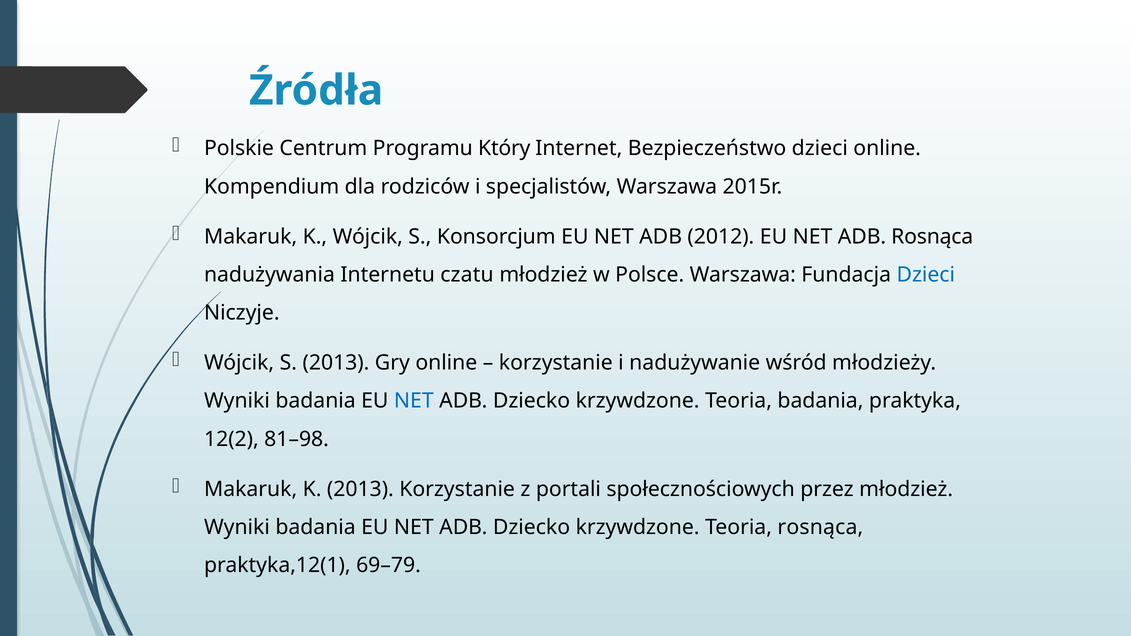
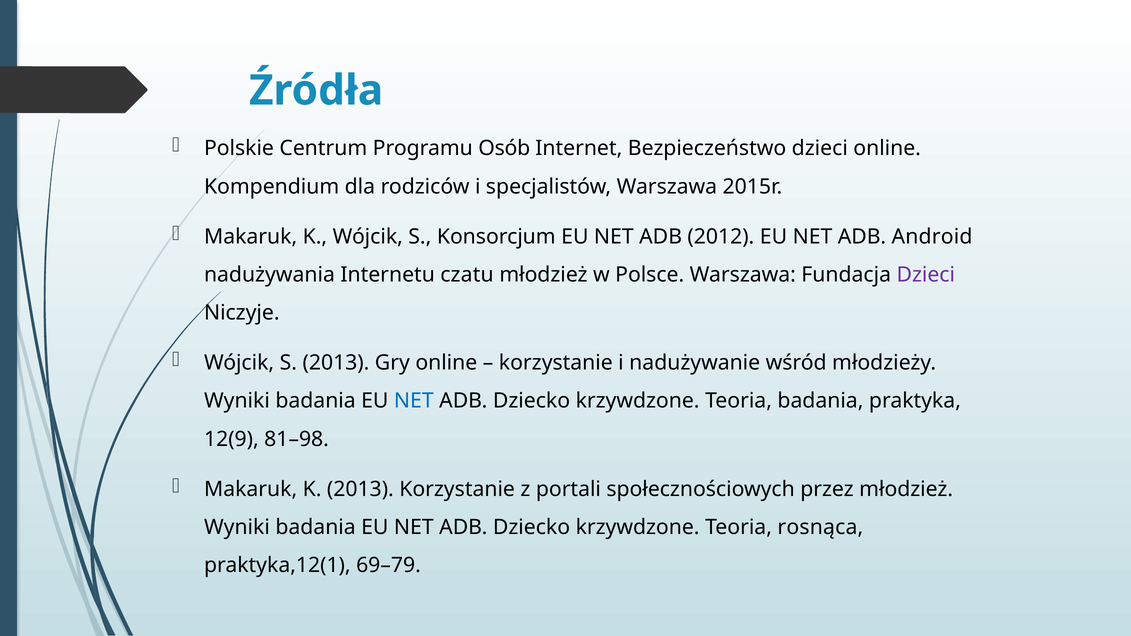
Który: Który -> Osób (504, 148)
ADB Rosnąca: Rosnąca -> Android (932, 237)
Dzieci colour: blue -> purple (926, 275)
12(2: 12(2 -> 12(9 (231, 439)
